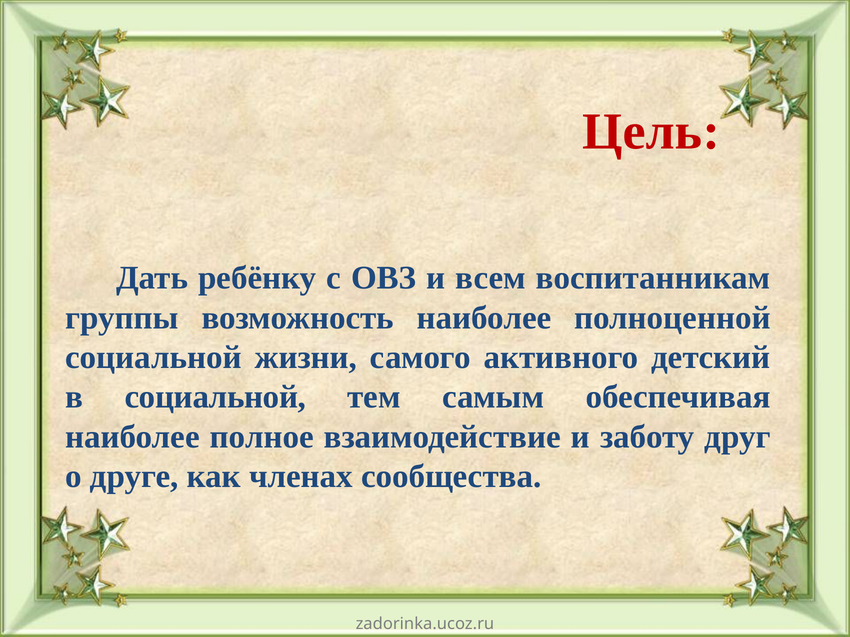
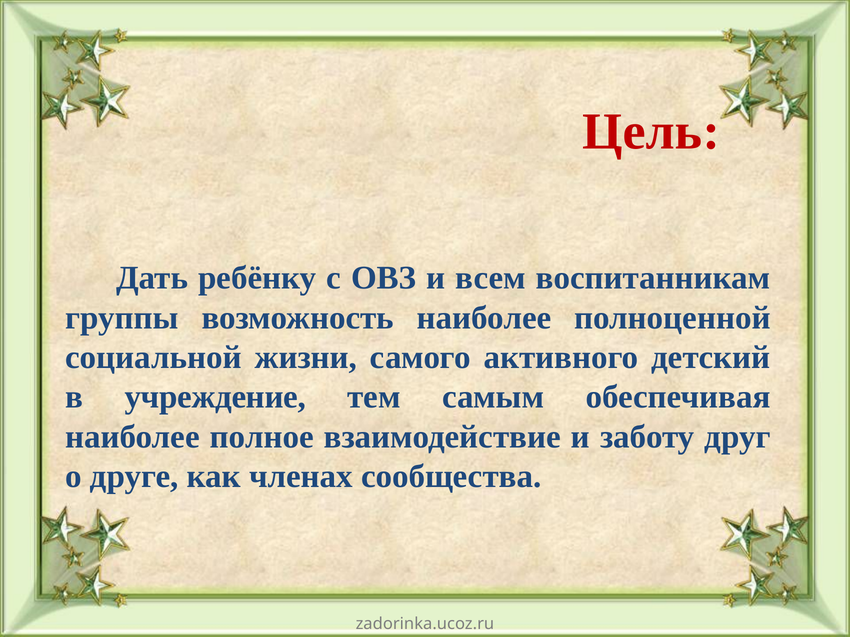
в социальной: социальной -> учреждение (215, 397)
